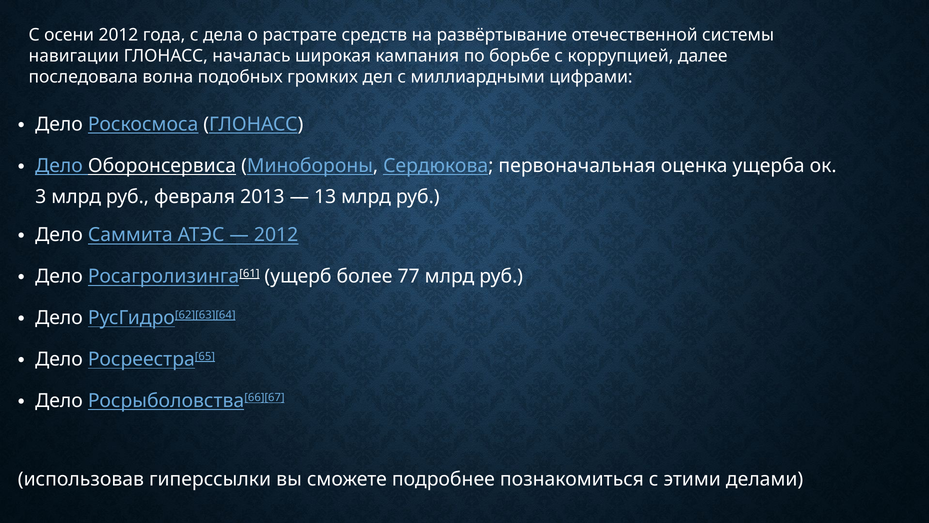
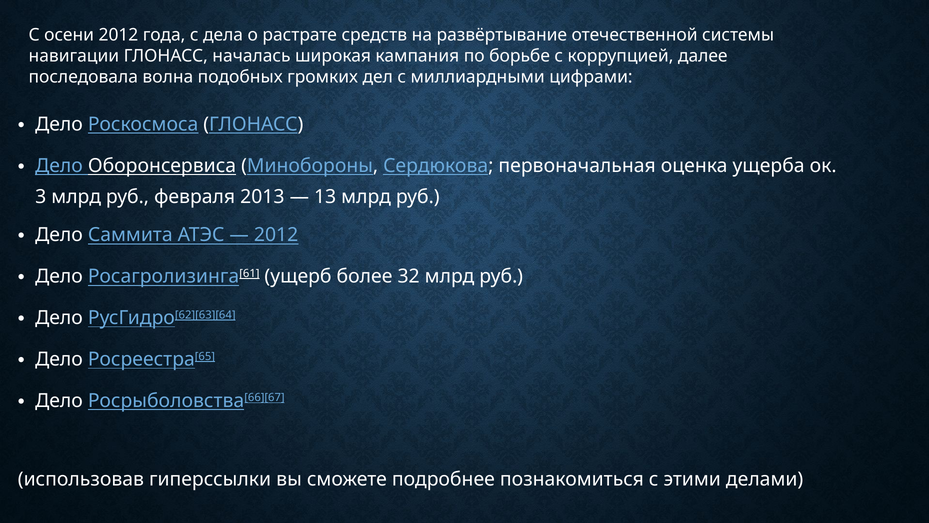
77: 77 -> 32 (409, 276)
